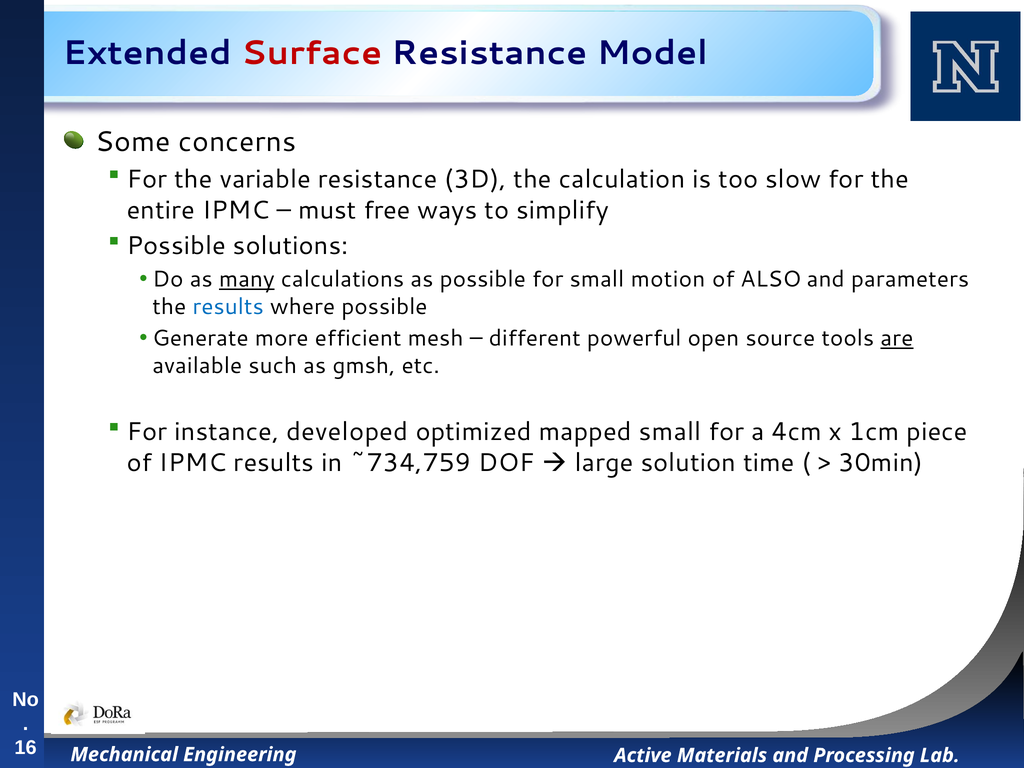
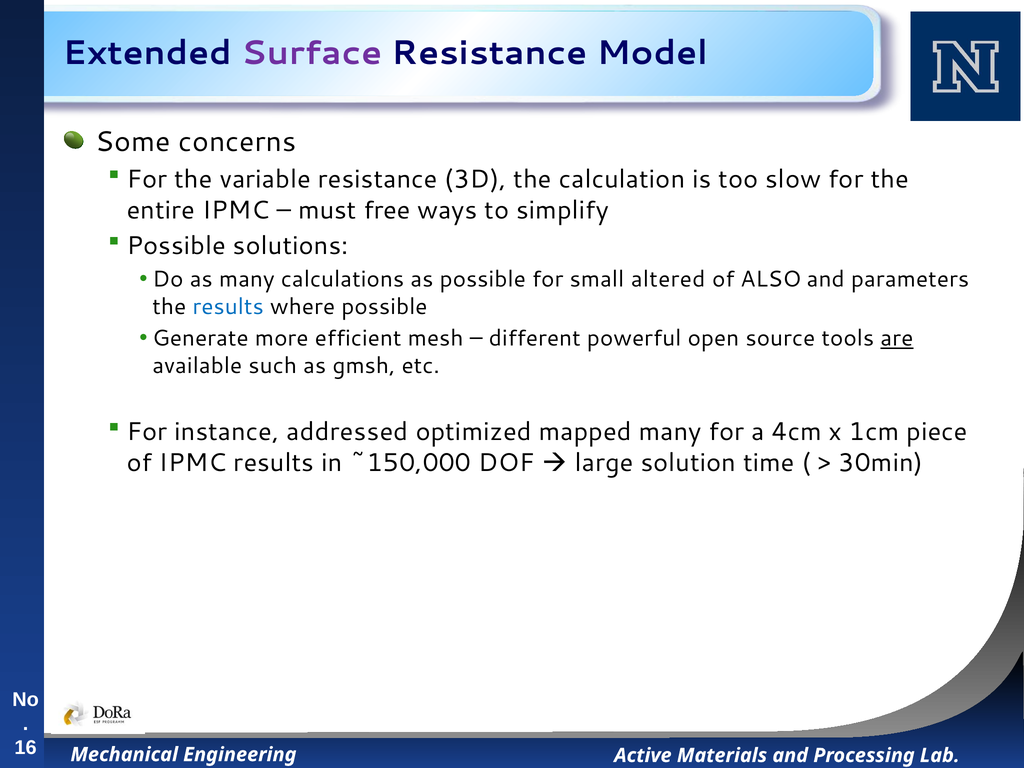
Surface colour: red -> purple (312, 53)
many underline: present -> none (247, 279)
motion: motion -> altered (668, 279)
developed: developed -> addressed (347, 432)
mapped small: small -> many (670, 432)
~734,759: ~734,759 -> ~150,000 (410, 463)
